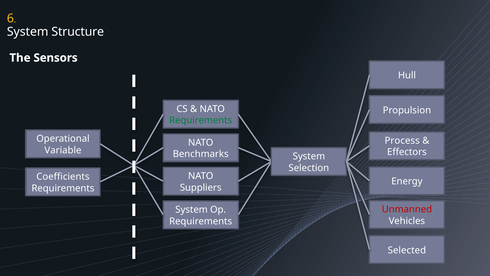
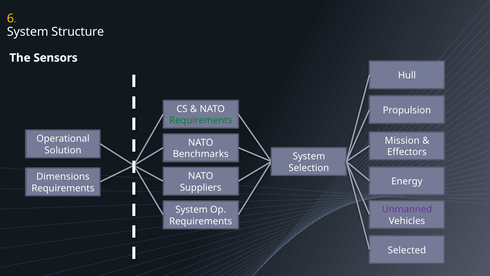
Process: Process -> Mission (402, 140)
Variable: Variable -> Solution (63, 150)
Coefficients: Coefficients -> Dimensions (63, 177)
Unmanned colour: red -> purple (407, 209)
